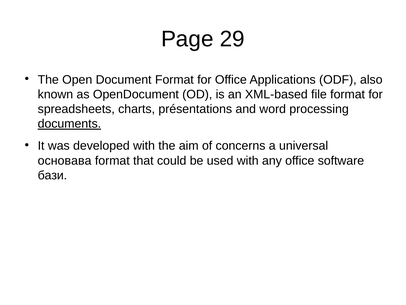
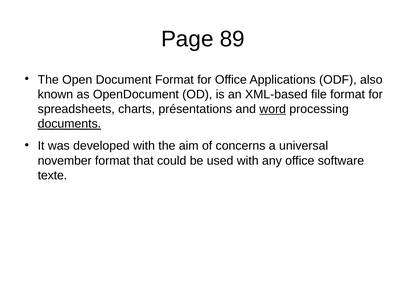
29: 29 -> 89 (232, 39)
word underline: none -> present (273, 109)
основава: основава -> november (65, 160)
бази: бази -> texte (52, 175)
